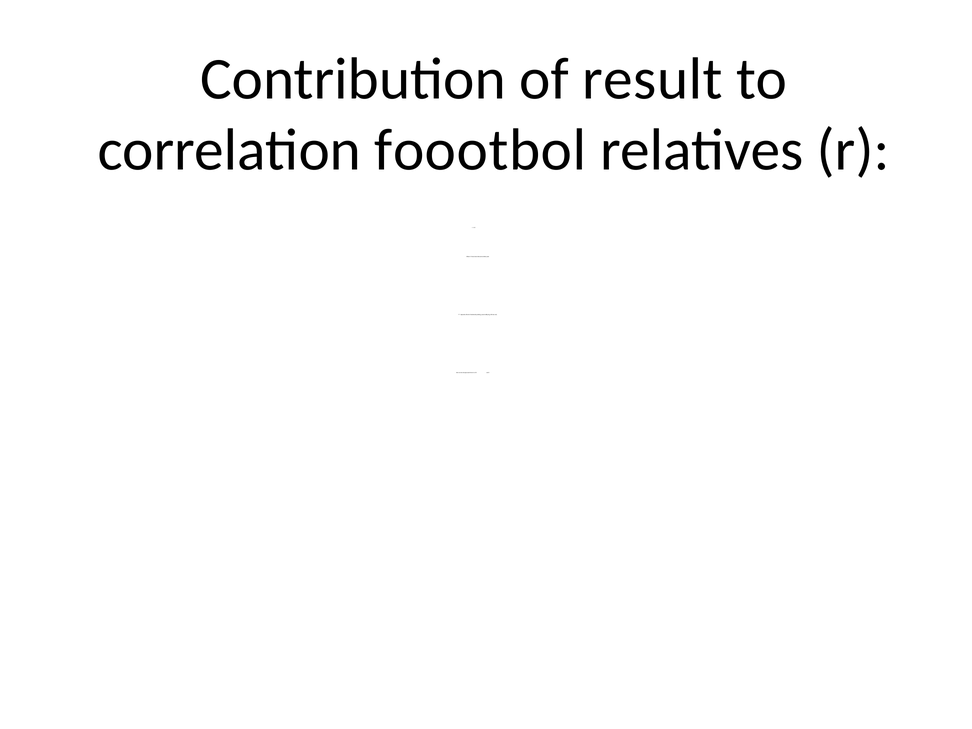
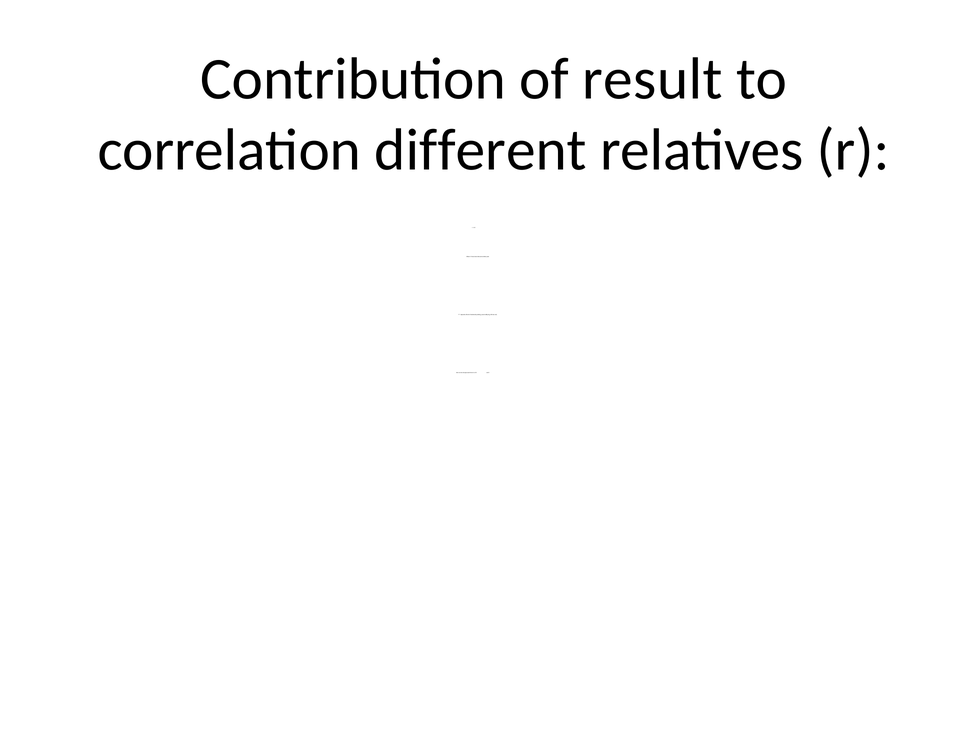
foootbol: foootbol -> different (481, 150)
